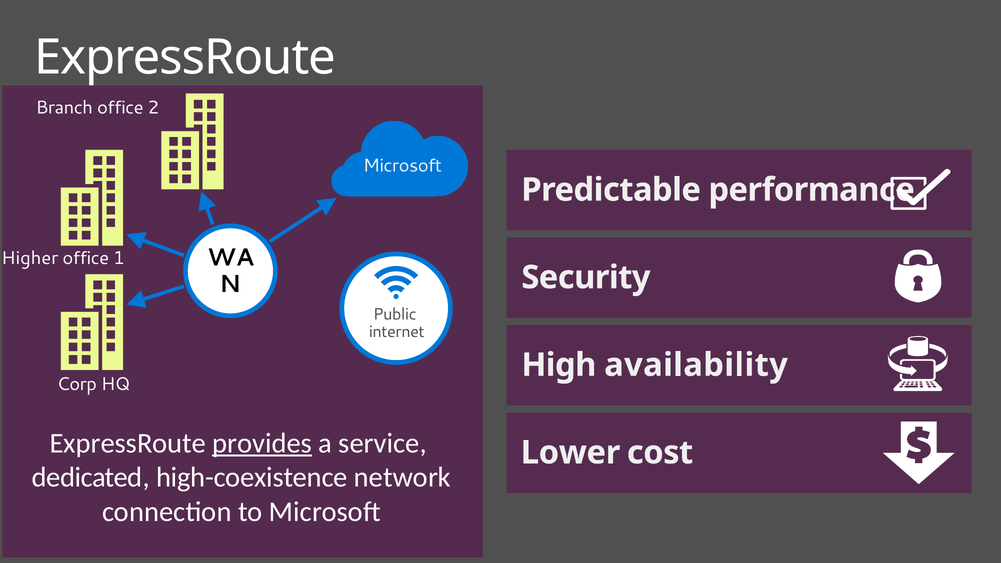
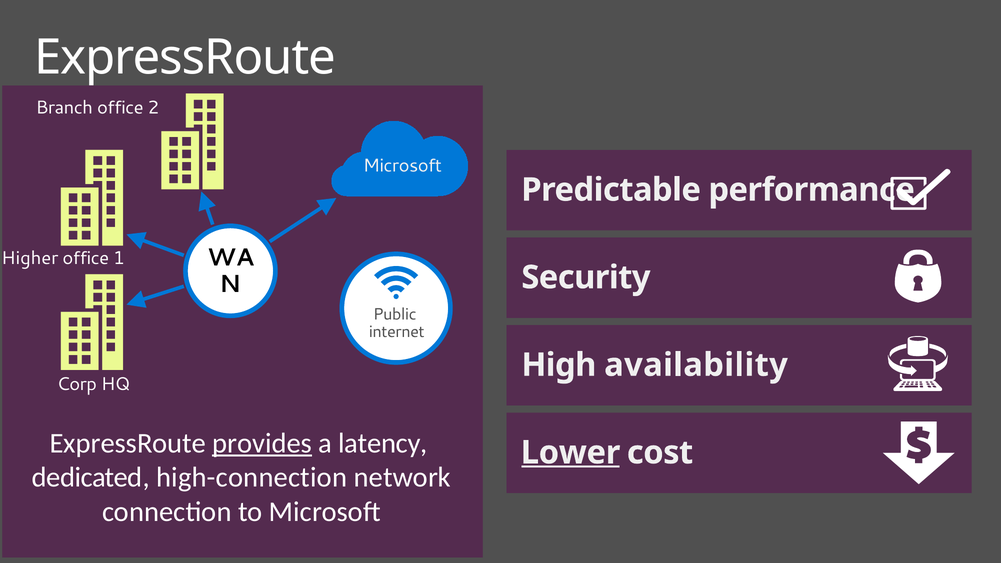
service: service -> latency (383, 443)
Lower underline: none -> present (571, 453)
high-coexistence: high-coexistence -> high-connection (252, 478)
